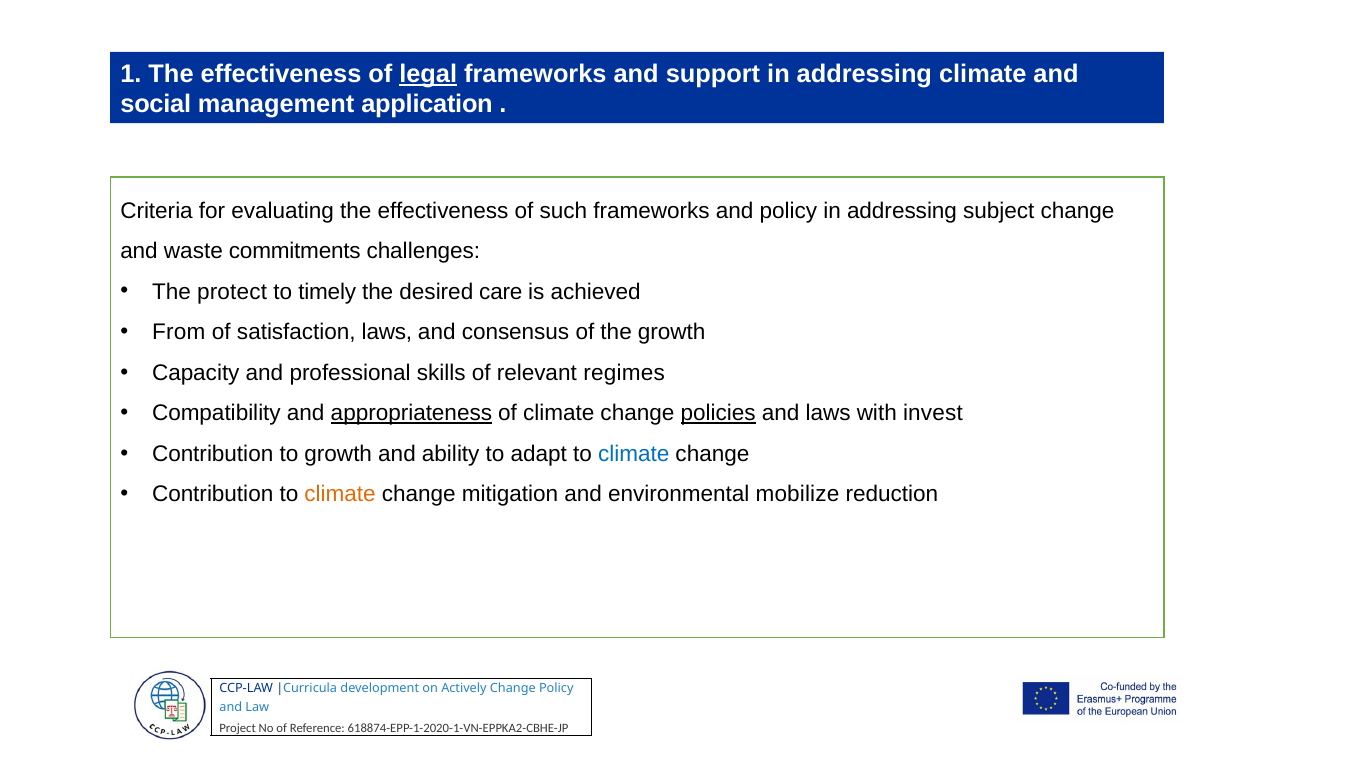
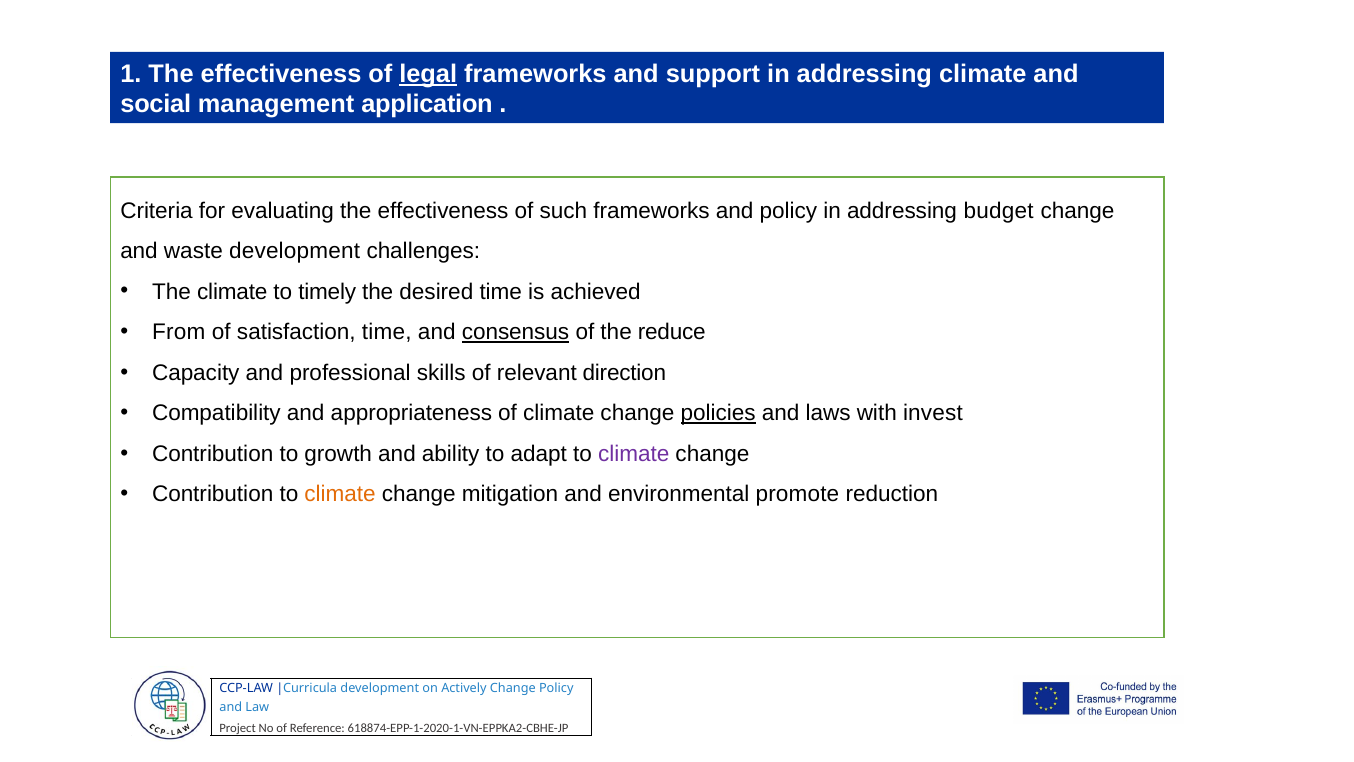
subject: subject -> budget (999, 210)
waste commitments: commitments -> development (295, 251)
The protect: protect -> climate (232, 292)
desired care: care -> time (501, 292)
satisfaction laws: laws -> time (387, 332)
consensus underline: none -> present (516, 332)
the growth: growth -> reduce (672, 332)
regimes: regimes -> direction (624, 373)
appropriateness underline: present -> none (411, 413)
climate colour: blue -> purple (634, 454)
mobilize: mobilize -> promote (797, 494)
